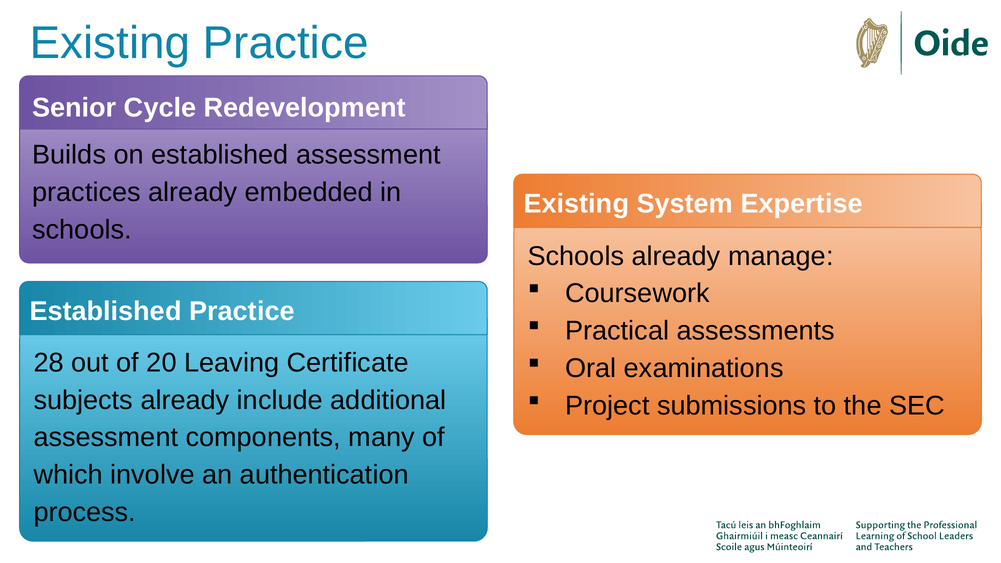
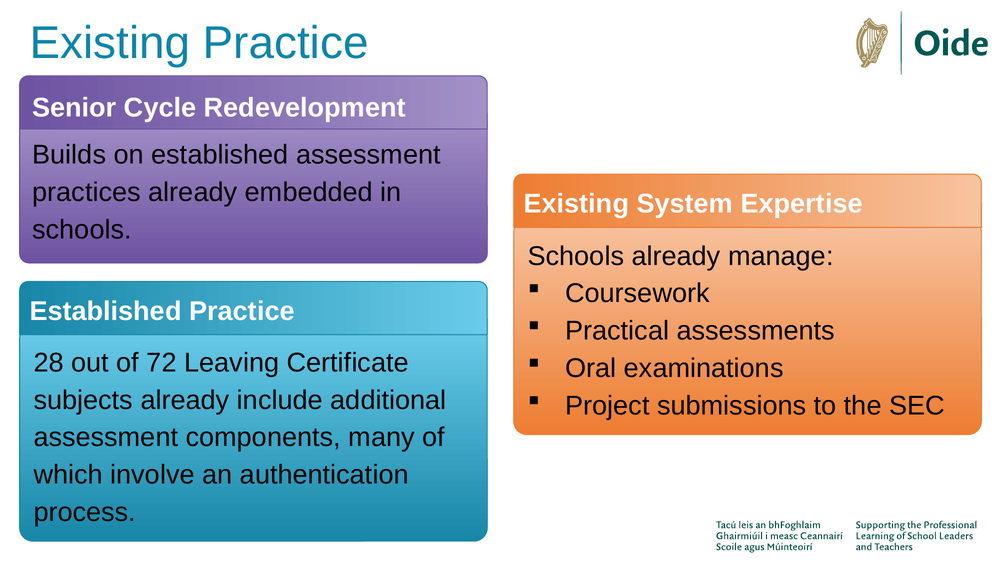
20: 20 -> 72 (162, 363)
